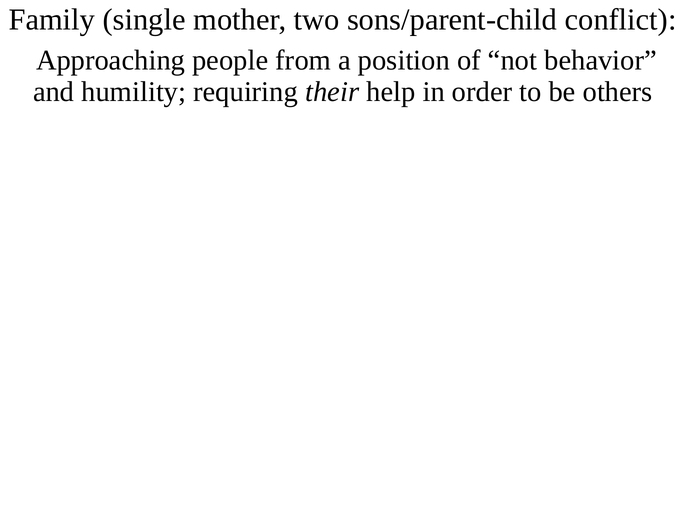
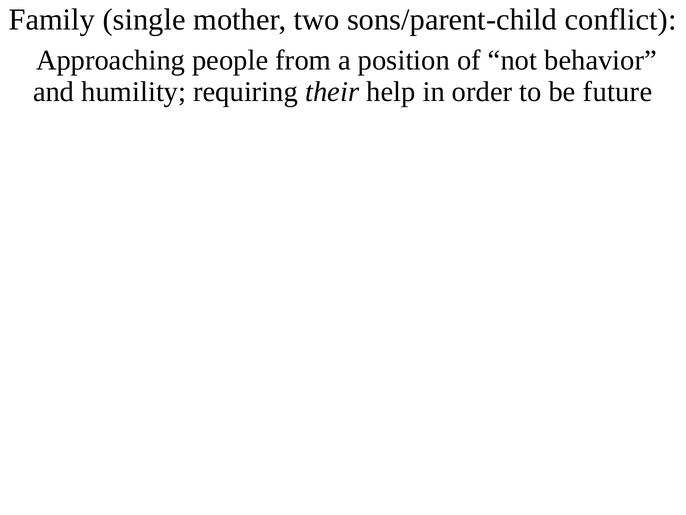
others: others -> future (618, 91)
